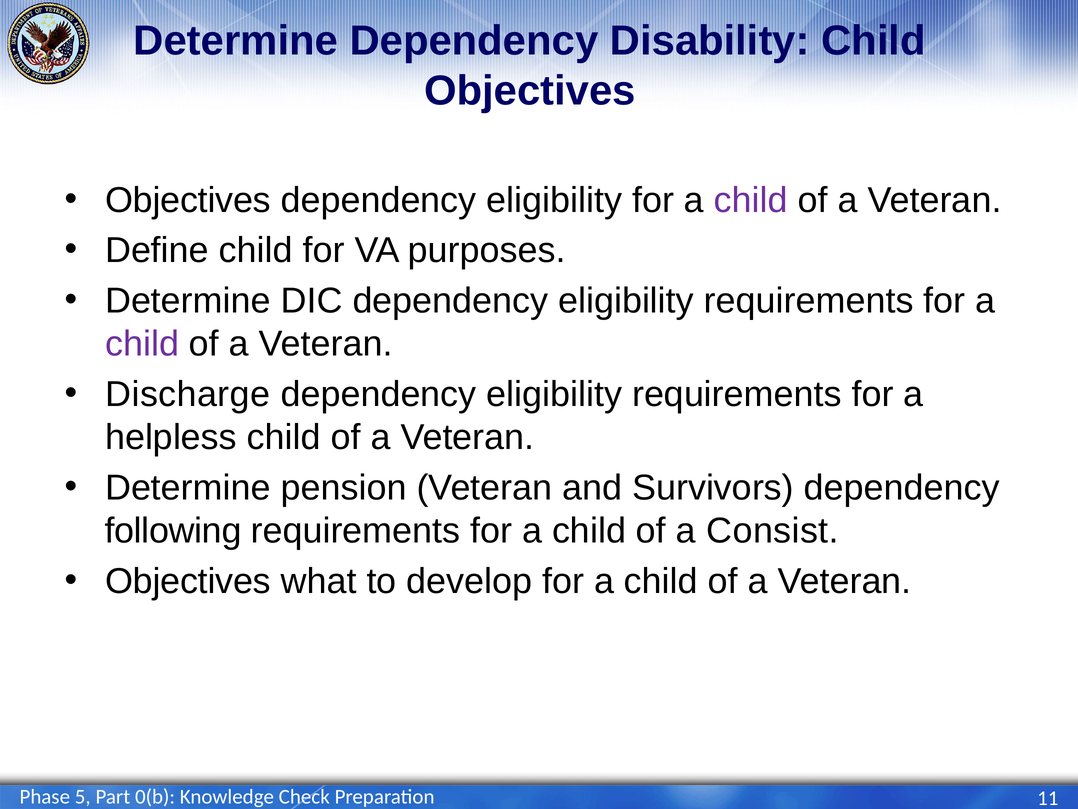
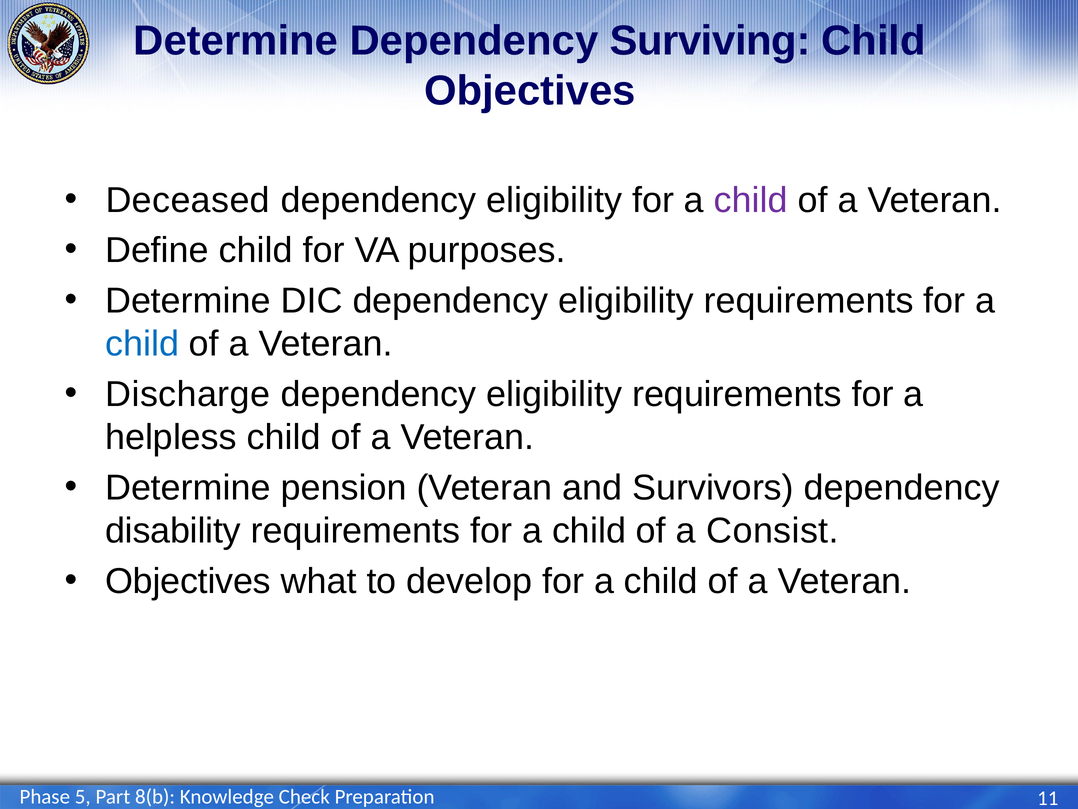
Disability: Disability -> Surviving (710, 41)
Objectives: Objectives -> Deceased (188, 200)
child colour: purple -> blue (142, 344)
following: following -> disability (173, 531)
0(b: 0(b -> 8(b (155, 796)
